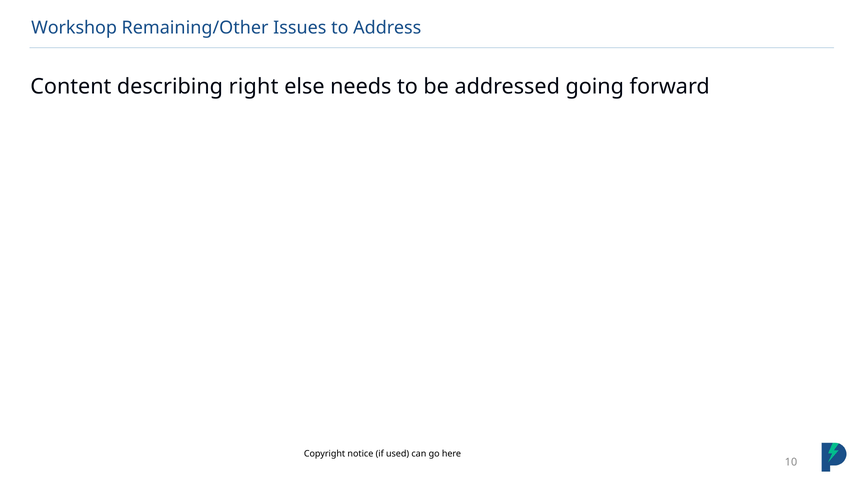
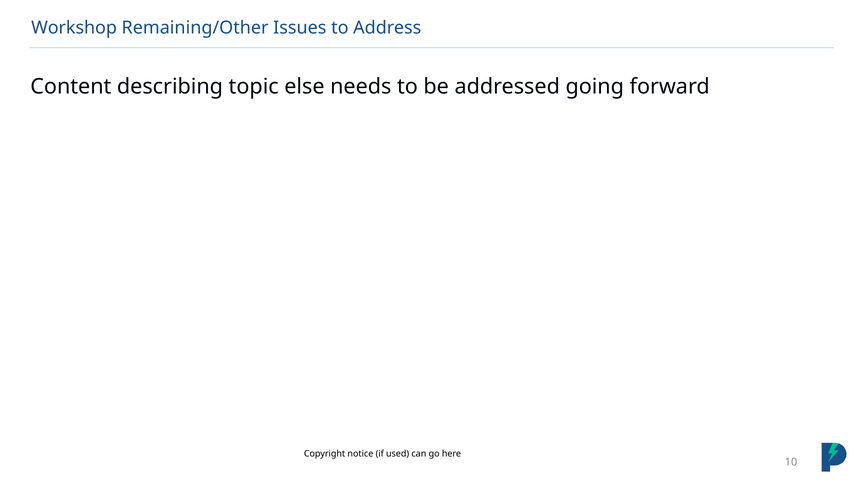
right: right -> topic (254, 86)
